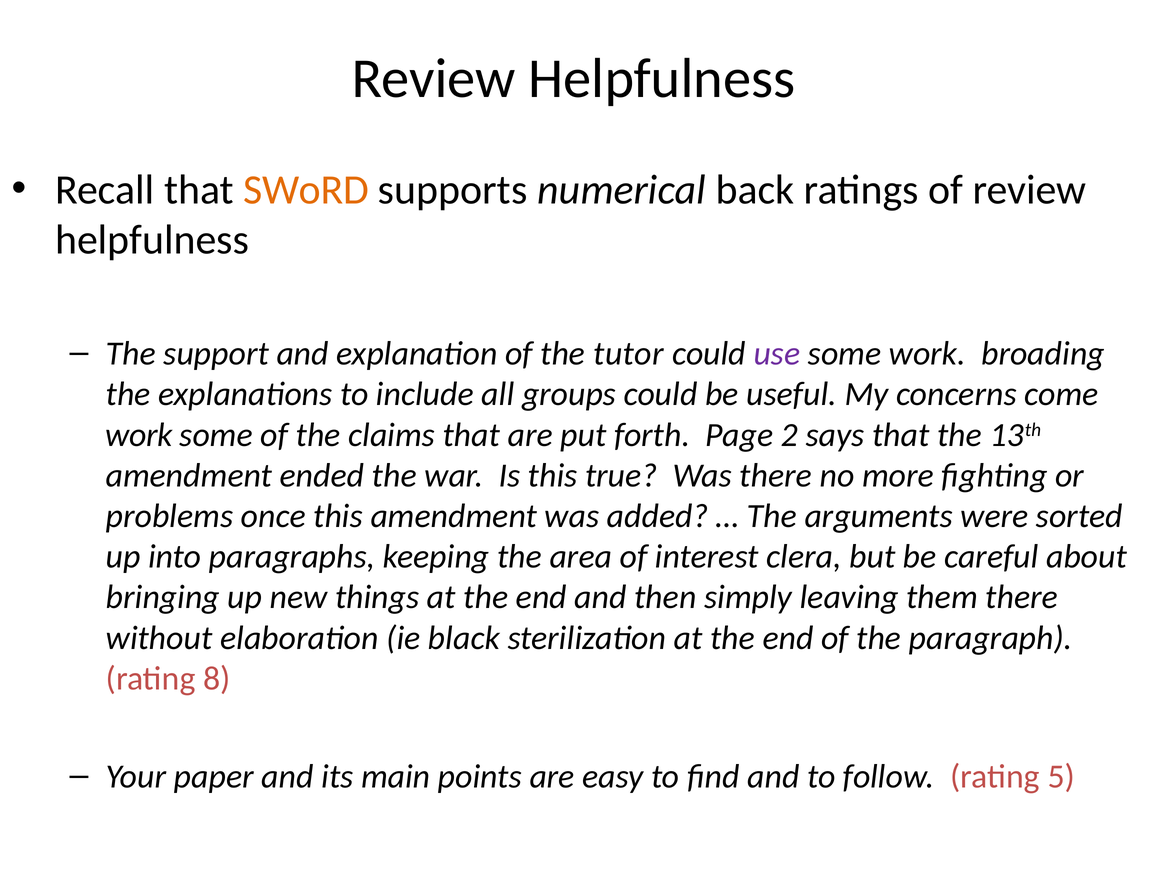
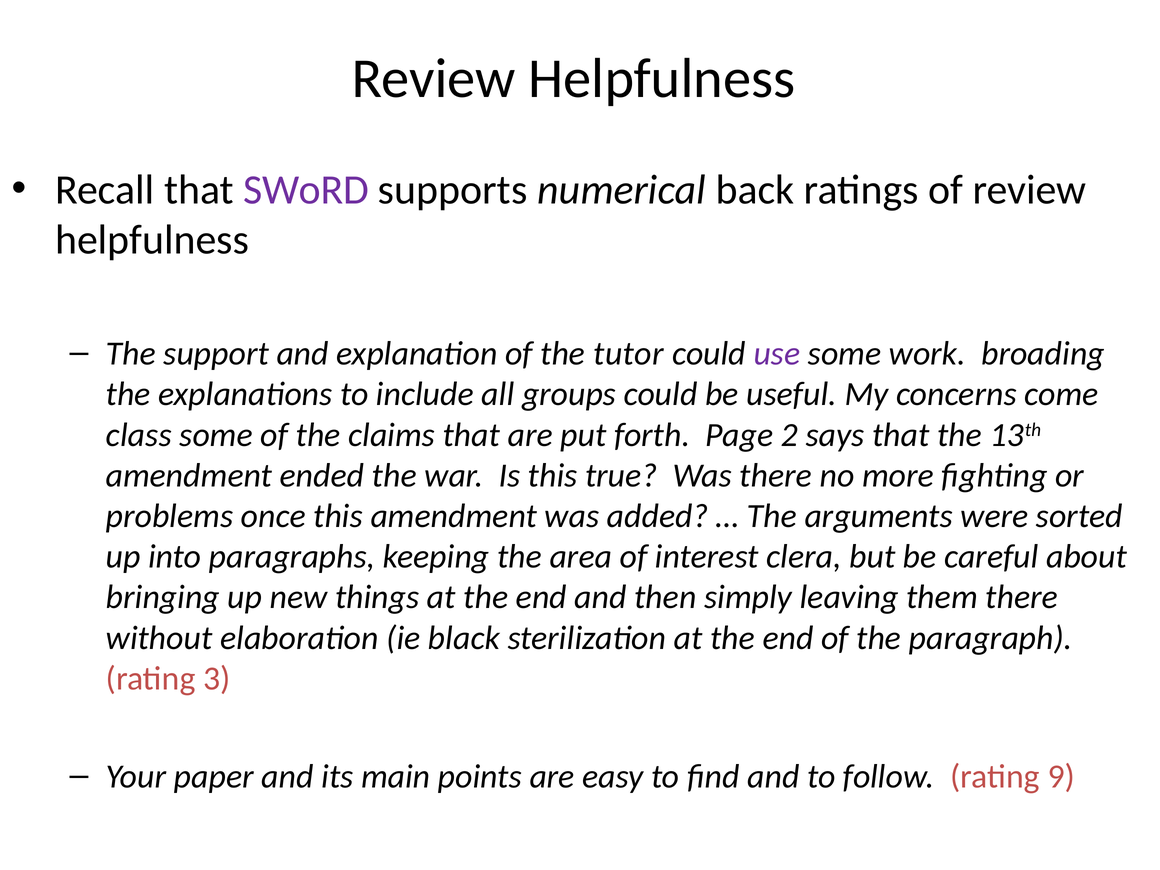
SWoRD colour: orange -> purple (306, 190)
work: work -> class (139, 435)
8: 8 -> 3 (217, 678)
5: 5 -> 9 (1061, 776)
